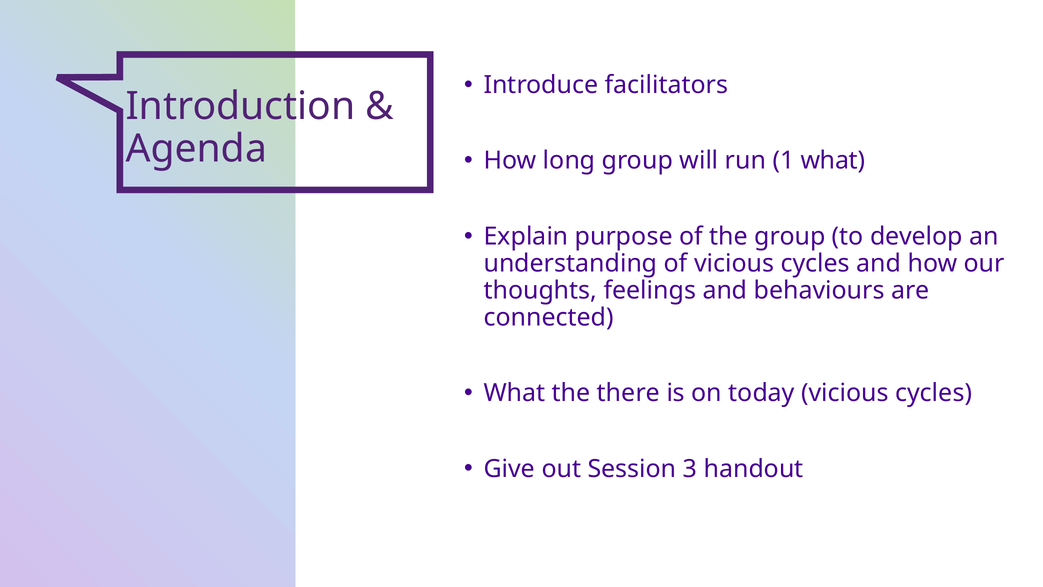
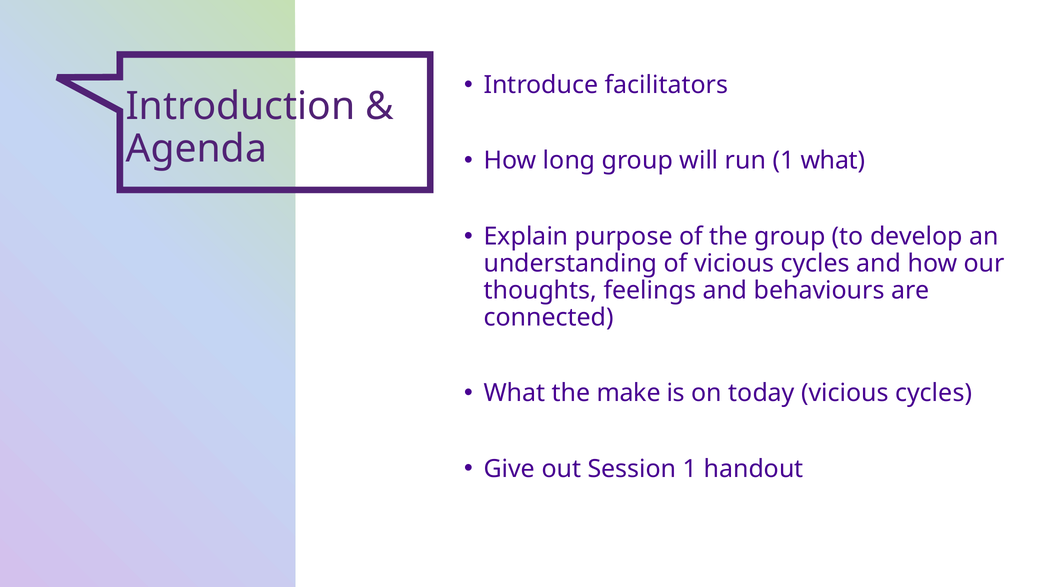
there: there -> make (629, 393)
Session 3: 3 -> 1 (690, 469)
